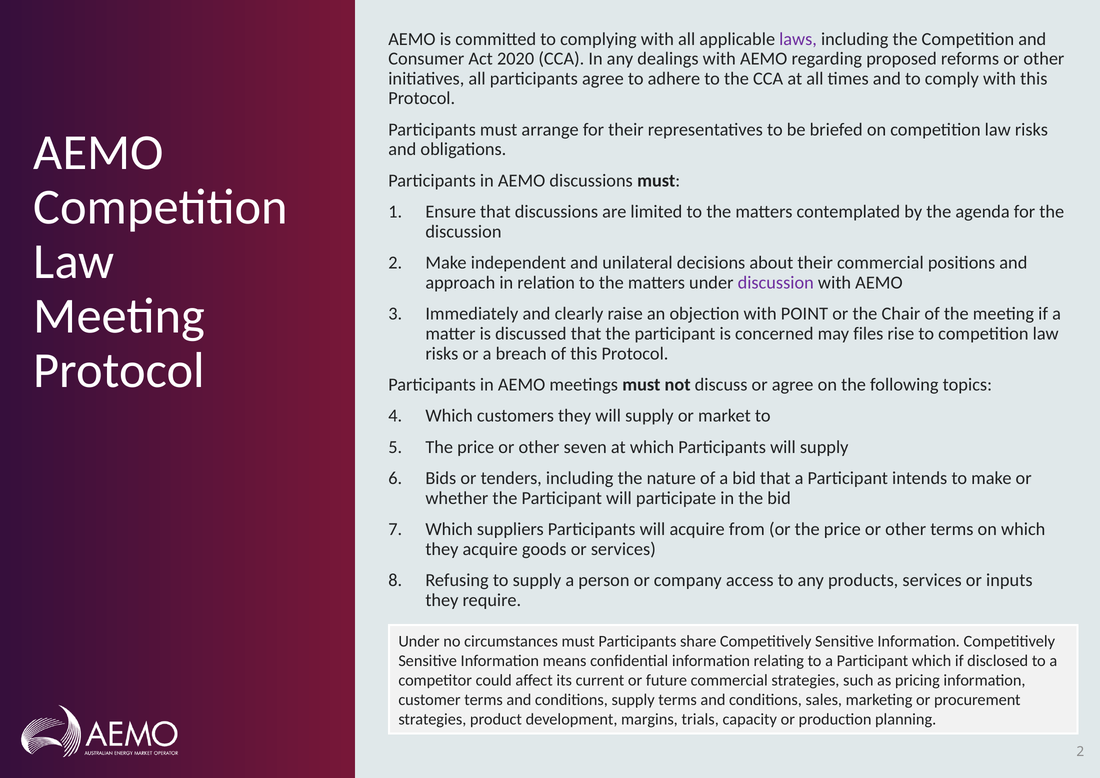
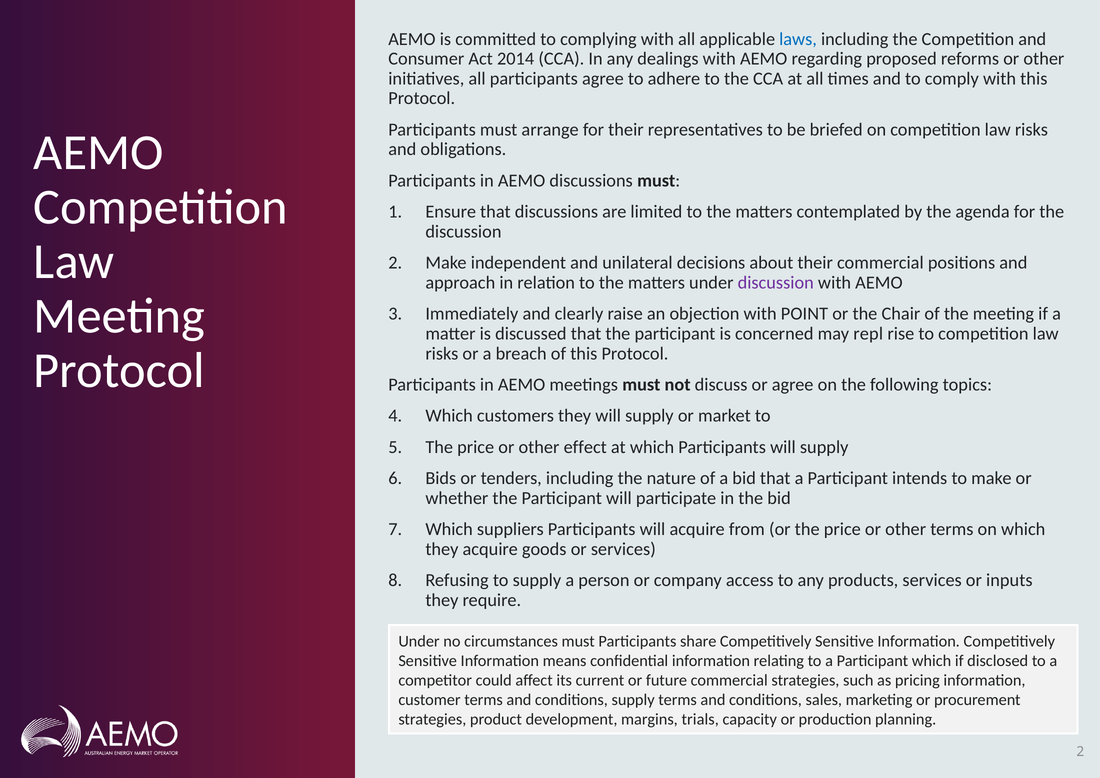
laws colour: purple -> blue (798, 39)
2020: 2020 -> 2014 (516, 59)
files: files -> repl (868, 334)
seven: seven -> effect (585, 447)
